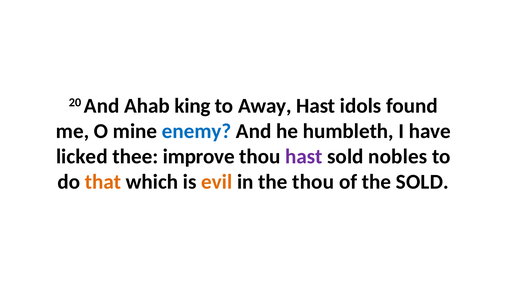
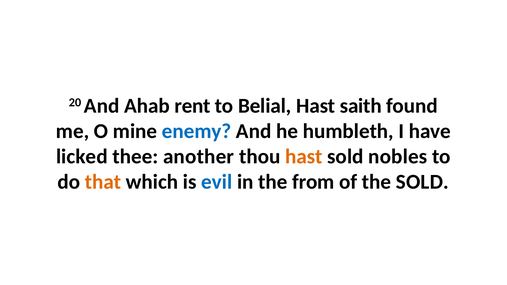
king: king -> rent (193, 106)
Away: Away -> Belial (265, 106)
idols: idols -> saith (361, 106)
improve: improve -> another (199, 157)
hast colour: purple -> orange (304, 157)
evil colour: orange -> blue (217, 182)
the thou: thou -> from (313, 182)
